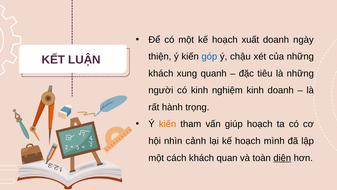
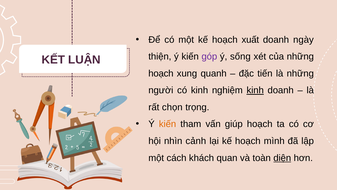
góp colour: blue -> purple (209, 56)
chậu: chậu -> sống (240, 56)
khách: khách -> hoạch (161, 73)
tiêu: tiêu -> tiến (265, 73)
kinh underline: none -> present (255, 90)
hành: hành -> chọn (172, 107)
